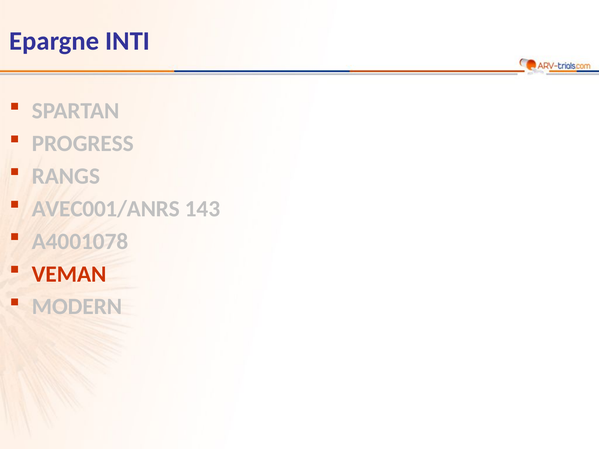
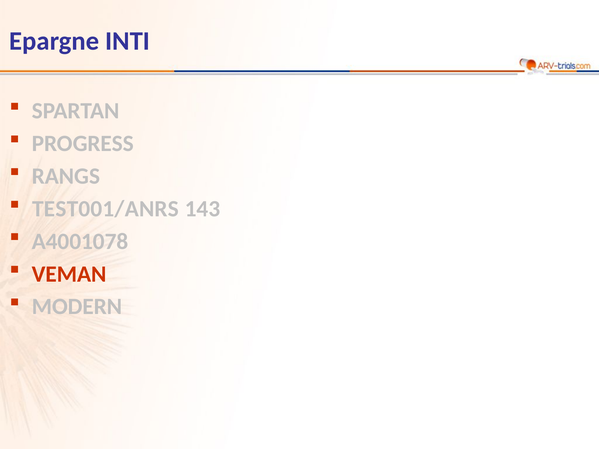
AVEC001/ANRS: AVEC001/ANRS -> TEST001/ANRS (106, 209)
